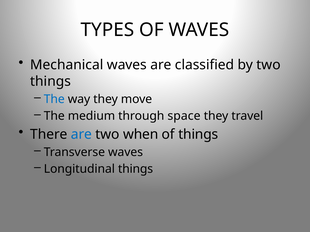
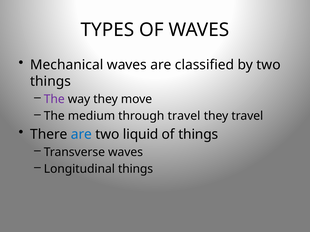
The colour: blue -> purple (54, 99)
through space: space -> travel (184, 116)
when: when -> liquid (141, 135)
